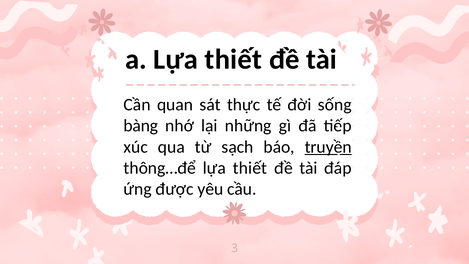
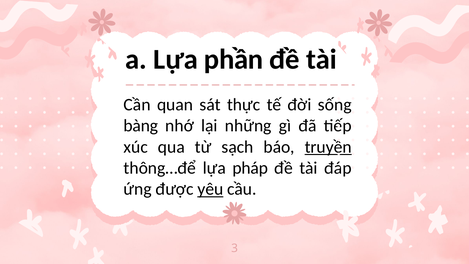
a Lựa thiết: thiết -> phần (234, 59)
thông…để lựa thiết: thiết -> pháp (250, 168)
yêu underline: none -> present (210, 189)
